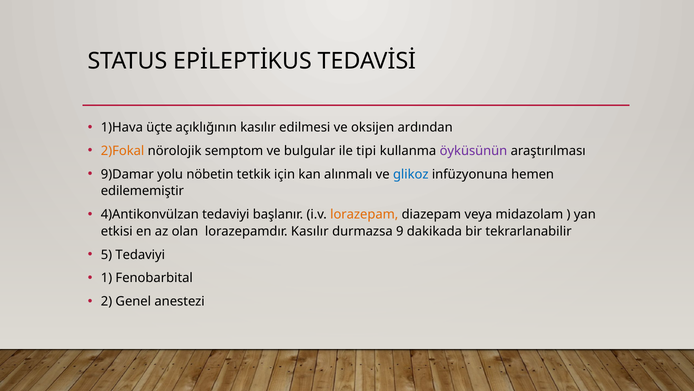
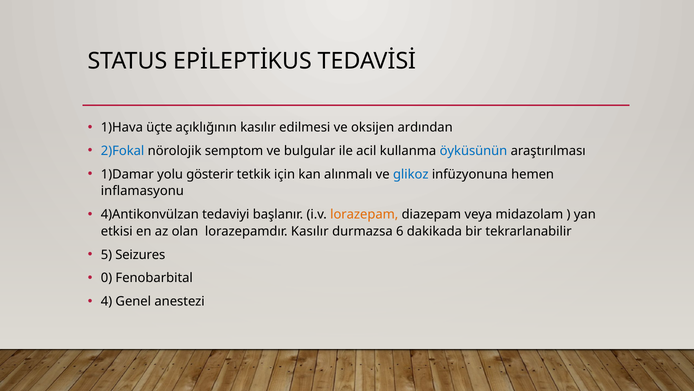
2)Fokal colour: orange -> blue (123, 151)
tipi: tipi -> acil (366, 151)
öyküsünün colour: purple -> blue (473, 151)
9)Damar: 9)Damar -> 1)Damar (127, 174)
nöbetin: nöbetin -> gösterir (210, 174)
edilememiştir: edilememiştir -> inflamasyonu (142, 191)
9: 9 -> 6 (400, 231)
5 Tedaviyi: Tedaviyi -> Seizures (140, 254)
1: 1 -> 0 (106, 278)
2: 2 -> 4 (106, 301)
